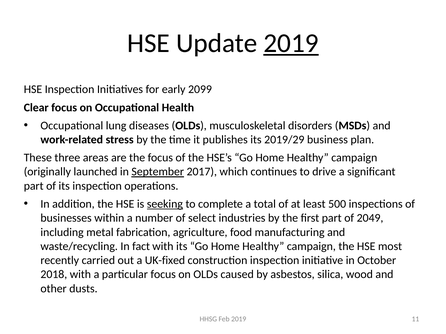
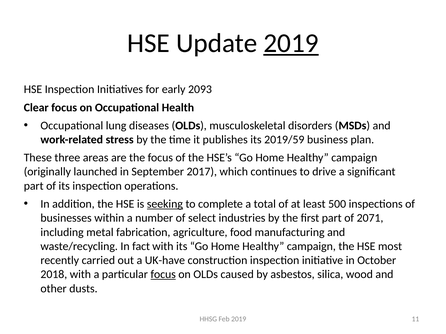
2099: 2099 -> 2093 (200, 90)
2019/29: 2019/29 -> 2019/59 (284, 140)
September underline: present -> none (158, 172)
2049: 2049 -> 2071 (370, 218)
UK-fixed: UK-fixed -> UK-have (165, 261)
focus underline: none -> present (163, 275)
